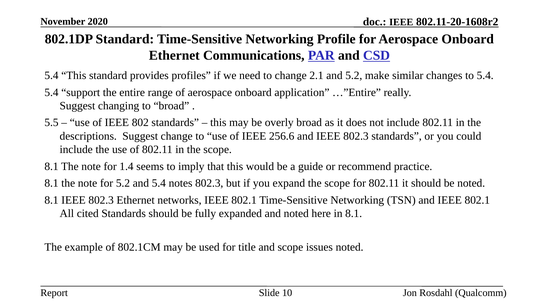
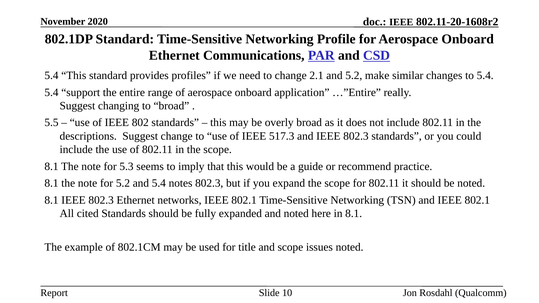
256.6: 256.6 -> 517.3 (282, 136)
1.4: 1.4 -> 5.3 (127, 167)
